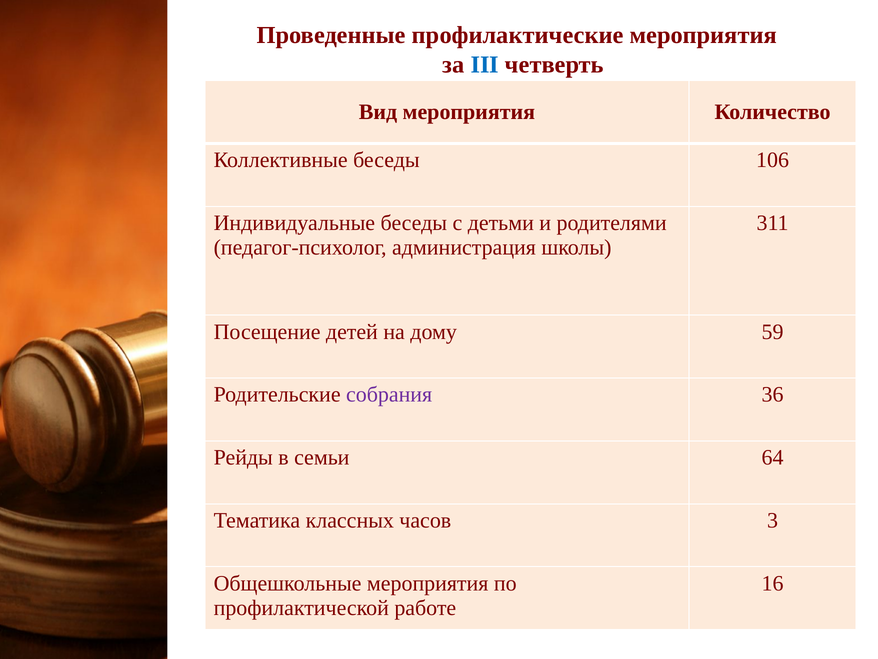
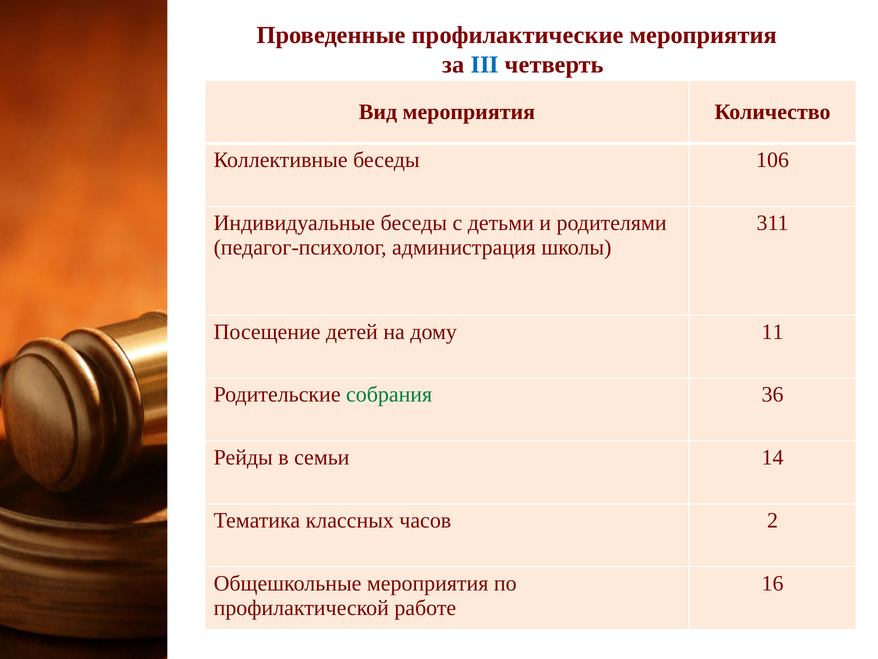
59: 59 -> 11 (773, 332)
собрания colour: purple -> green (389, 394)
64: 64 -> 14 (773, 457)
3: 3 -> 2 (773, 520)
